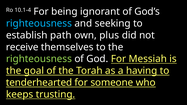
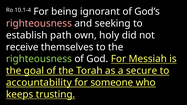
righteousness colour: light blue -> pink (39, 23)
plus: plus -> holy (109, 35)
having: having -> secure (142, 71)
tenderhearted: tenderhearted -> accountability (39, 83)
